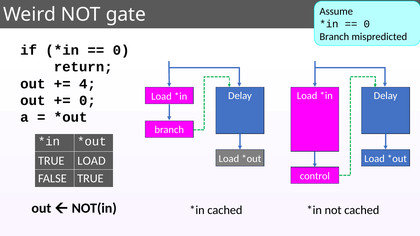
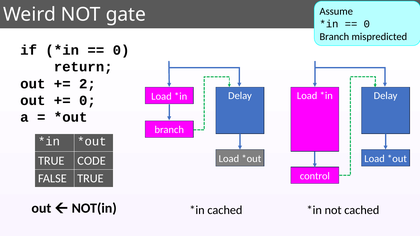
4: 4 -> 2 (87, 84)
TRUE LOAD: LOAD -> CODE (92, 161)
